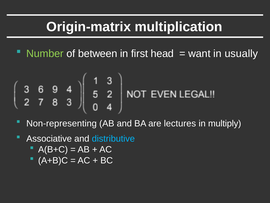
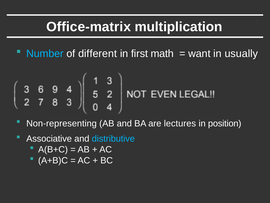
Origin-matrix: Origin-matrix -> Office-matrix (89, 27)
Number colour: light green -> light blue (45, 53)
between: between -> different (98, 53)
head: head -> math (162, 53)
multiply: multiply -> position (225, 123)
